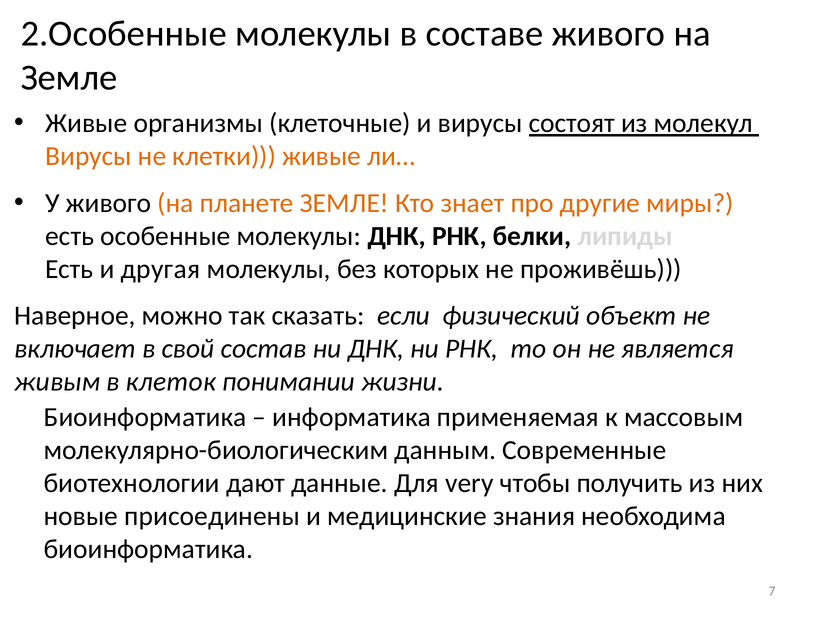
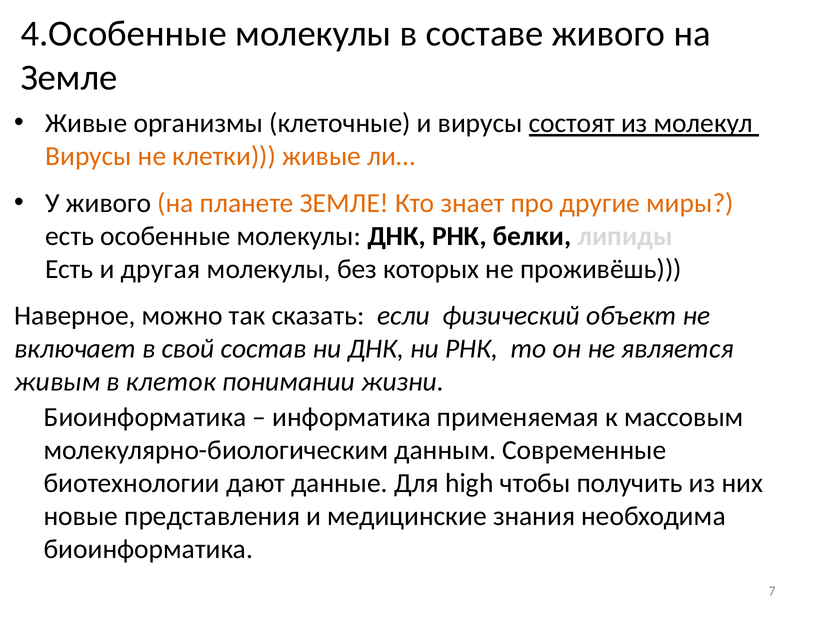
2.Особенные: 2.Особенные -> 4.Особенные (124, 34)
very: very -> high (469, 483)
присоединены: присоединены -> представления (212, 516)
